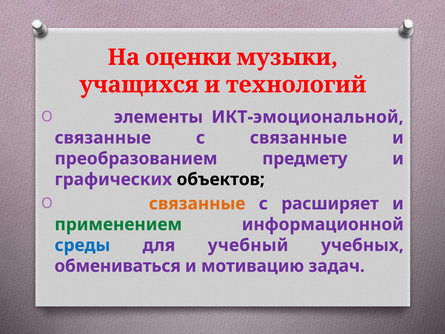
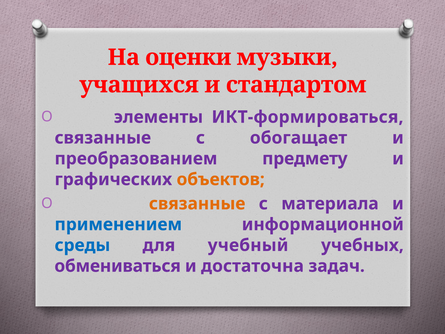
технологий: технологий -> стандартом (296, 85)
ИКТ-эмоциональной: ИКТ-эмоциональной -> ИКТ-формироваться (308, 117)
с связанные: связанные -> обогащает (298, 138)
объектов colour: black -> orange (221, 179)
расширяет: расширяет -> материала (330, 204)
применением colour: green -> blue (118, 224)
мотивацию: мотивацию -> достаточна (252, 266)
